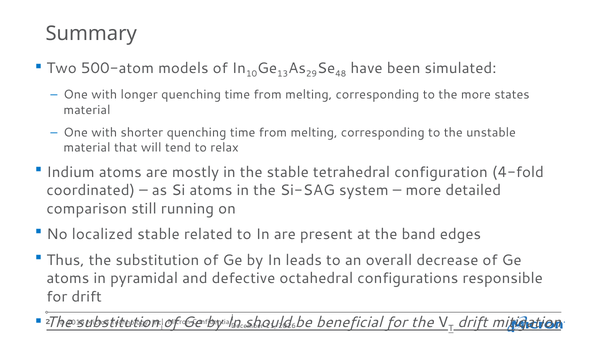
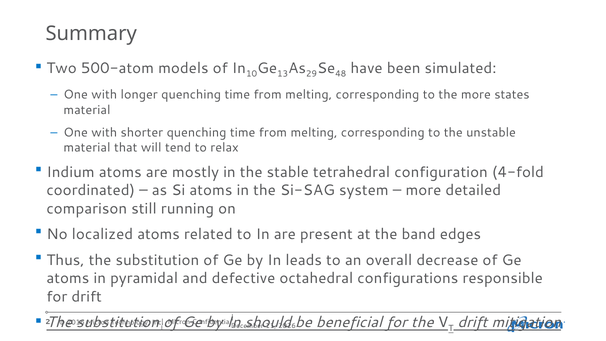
localized stable: stable -> atoms (159, 234)
